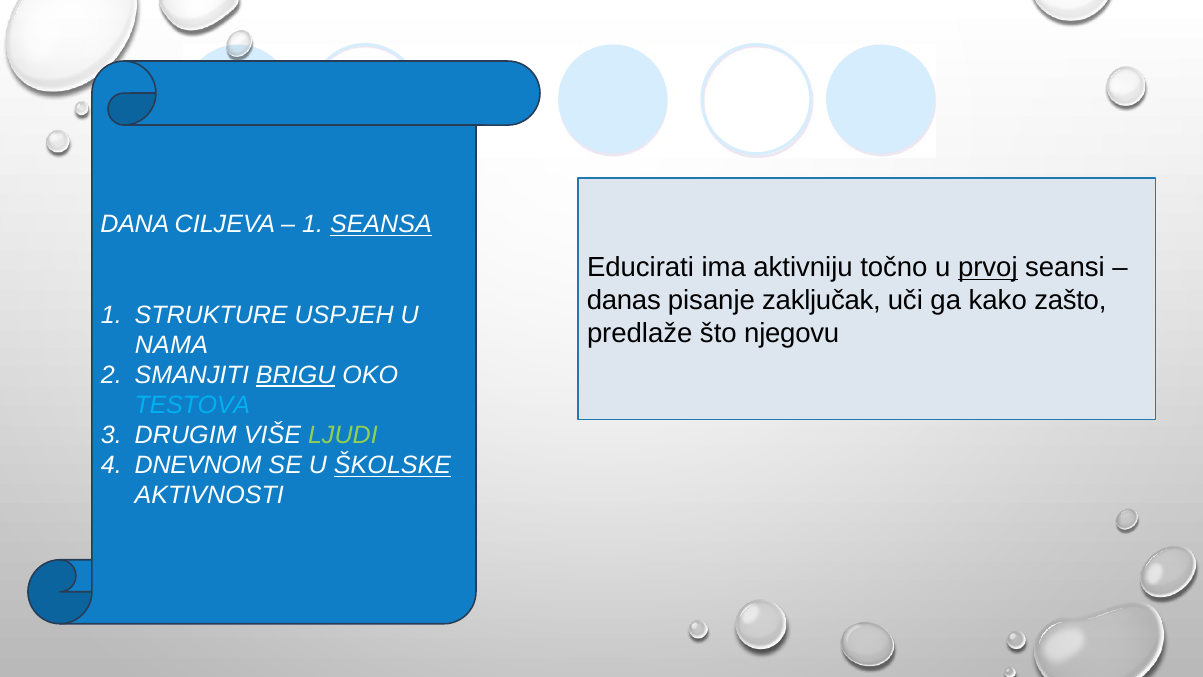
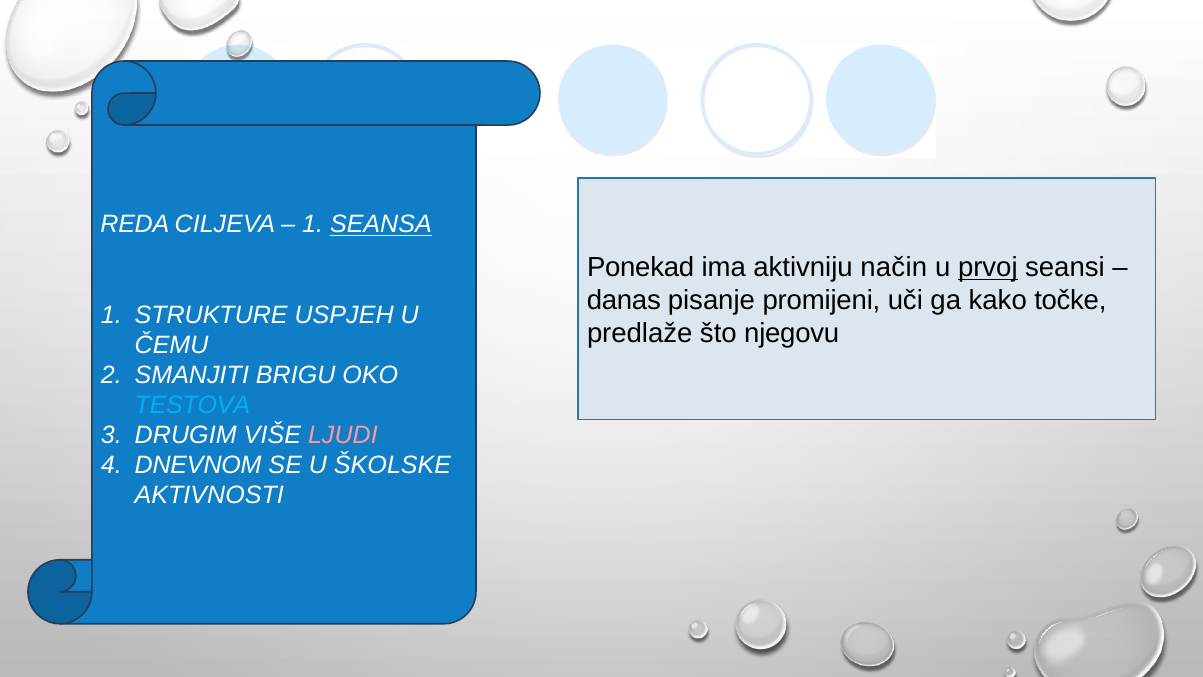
DANA: DANA -> REDA (135, 225)
Educirati: Educirati -> Ponekad (641, 268)
točno: točno -> način (894, 268)
zaključak: zaključak -> promijeni (821, 301)
zašto: zašto -> točke (1070, 301)
NAMA: NAMA -> ČEMU (172, 345)
BRIGU underline: present -> none (296, 375)
LJUDI colour: light green -> pink (343, 435)
ŠKOLSKE underline: present -> none (393, 465)
